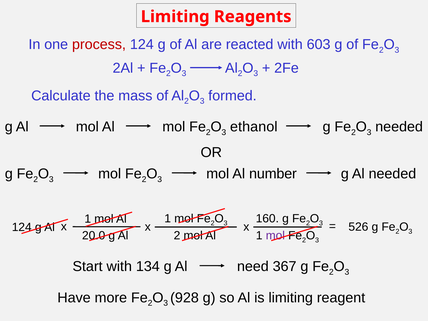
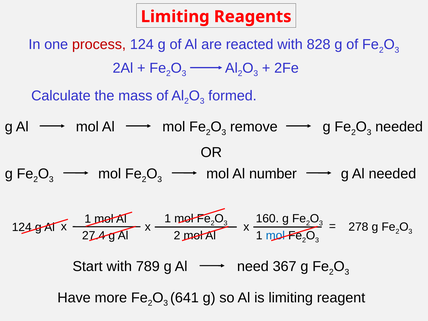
603: 603 -> 828 (319, 45)
ethanol: ethanol -> remove (254, 127)
526: 526 -> 278 (358, 227)
20.0: 20.0 -> 27.4 (94, 236)
mol colour: purple -> blue (275, 236)
134: 134 -> 789 (148, 267)
928: 928 -> 641 (185, 298)
